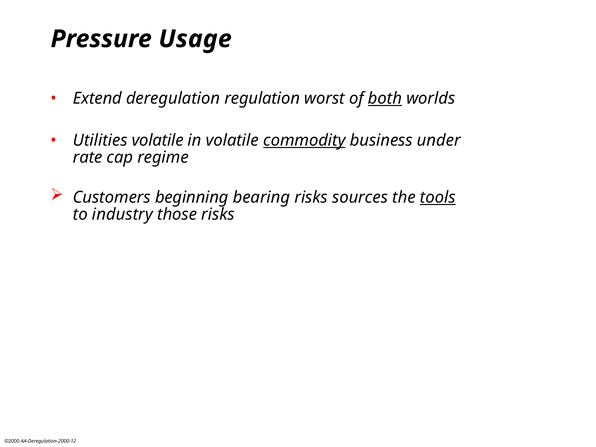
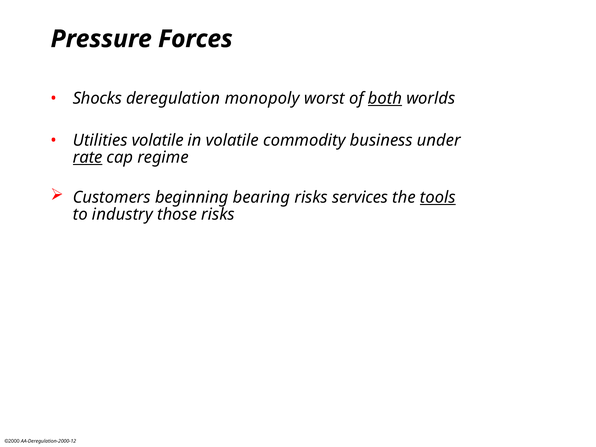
Usage: Usage -> Forces (195, 39)
Extend: Extend -> Shocks (97, 98)
regulation: regulation -> monopoly (262, 98)
commodity underline: present -> none (304, 140)
rate underline: none -> present (88, 157)
sources: sources -> services (360, 197)
